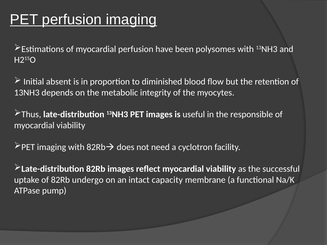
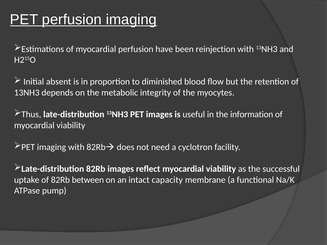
polysomes: polysomes -> reinjection (216, 49)
responsible: responsible -> information (252, 115)
undergo: undergo -> between (88, 180)
